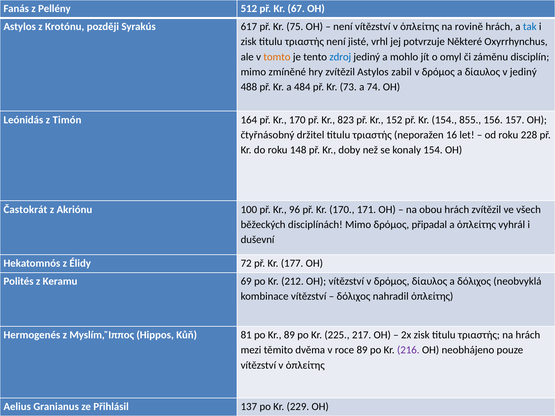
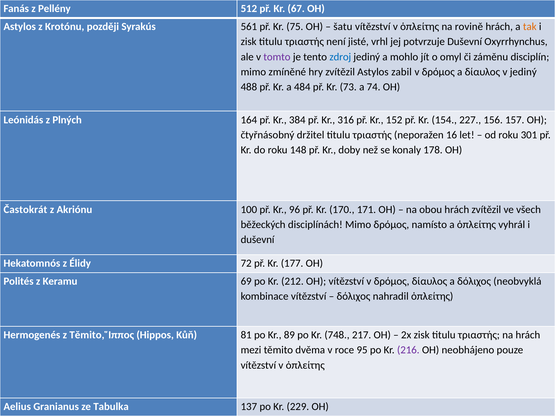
617: 617 -> 561 (249, 27)
není: není -> šatu (343, 27)
tak colour: blue -> orange (530, 27)
potvrzuje Některé: Některé -> Duševní (465, 42)
tomto colour: orange -> purple (277, 57)
Timón: Timón -> Plných (67, 120)
164 př Kr 170: 170 -> 384 (297, 120)
823: 823 -> 316 (346, 120)
855: 855 -> 227 (470, 120)
228: 228 -> 301 (529, 135)
konaly 154: 154 -> 178 (433, 150)
připadal: připadal -> namísto (429, 225)
z Myslím: Myslím -> Těmito (87, 335)
225: 225 -> 748 (337, 335)
roce 89: 89 -> 95 (362, 350)
Přihlásil: Přihlásil -> Tabulka (111, 407)
